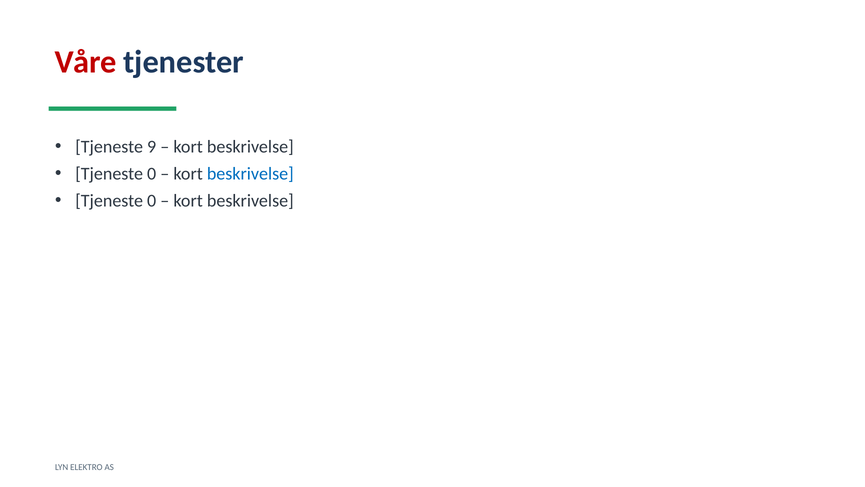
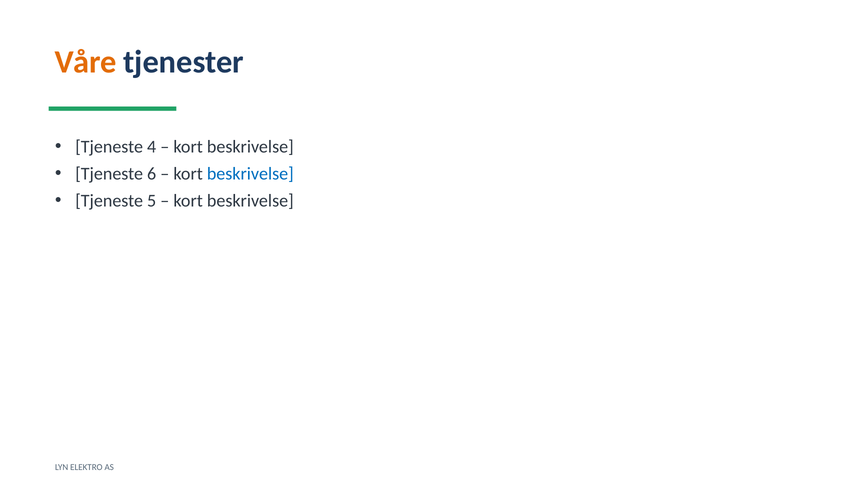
Våre colour: red -> orange (86, 62)
9: 9 -> 4 (152, 147)
0: 0 -> 6 (152, 174)
0: 0 -> 5 (152, 201)
